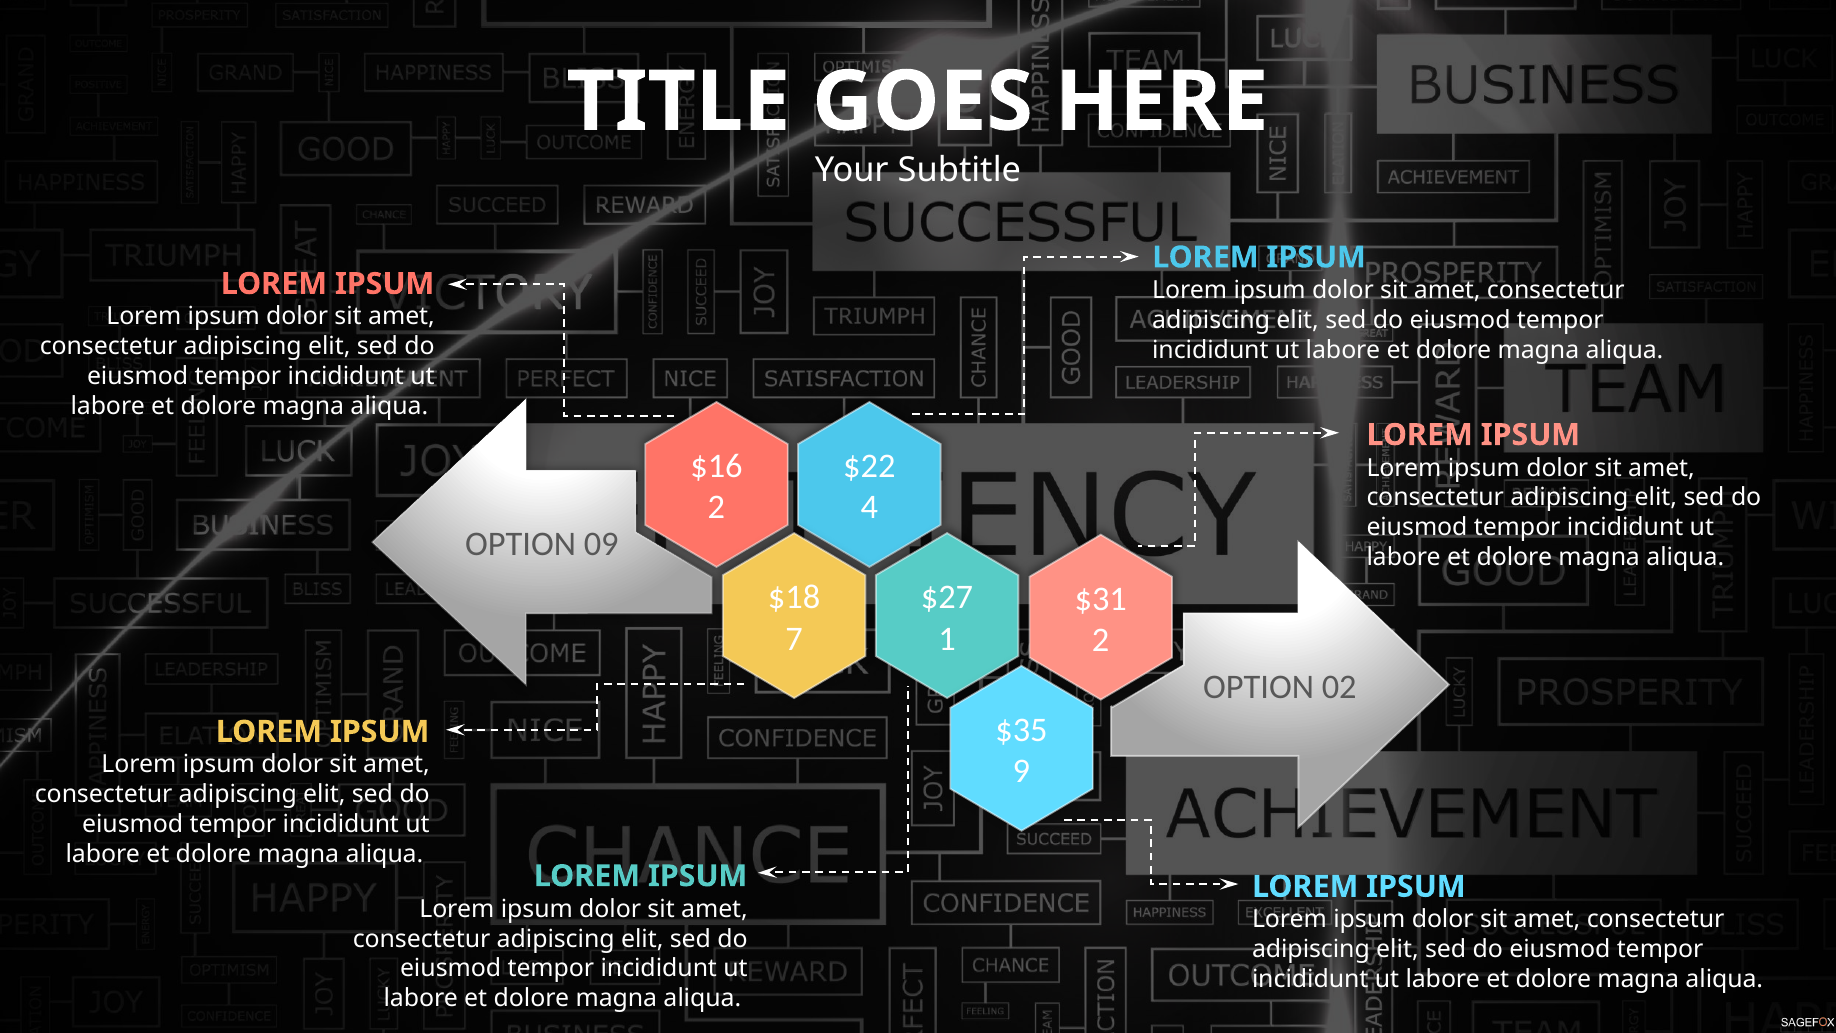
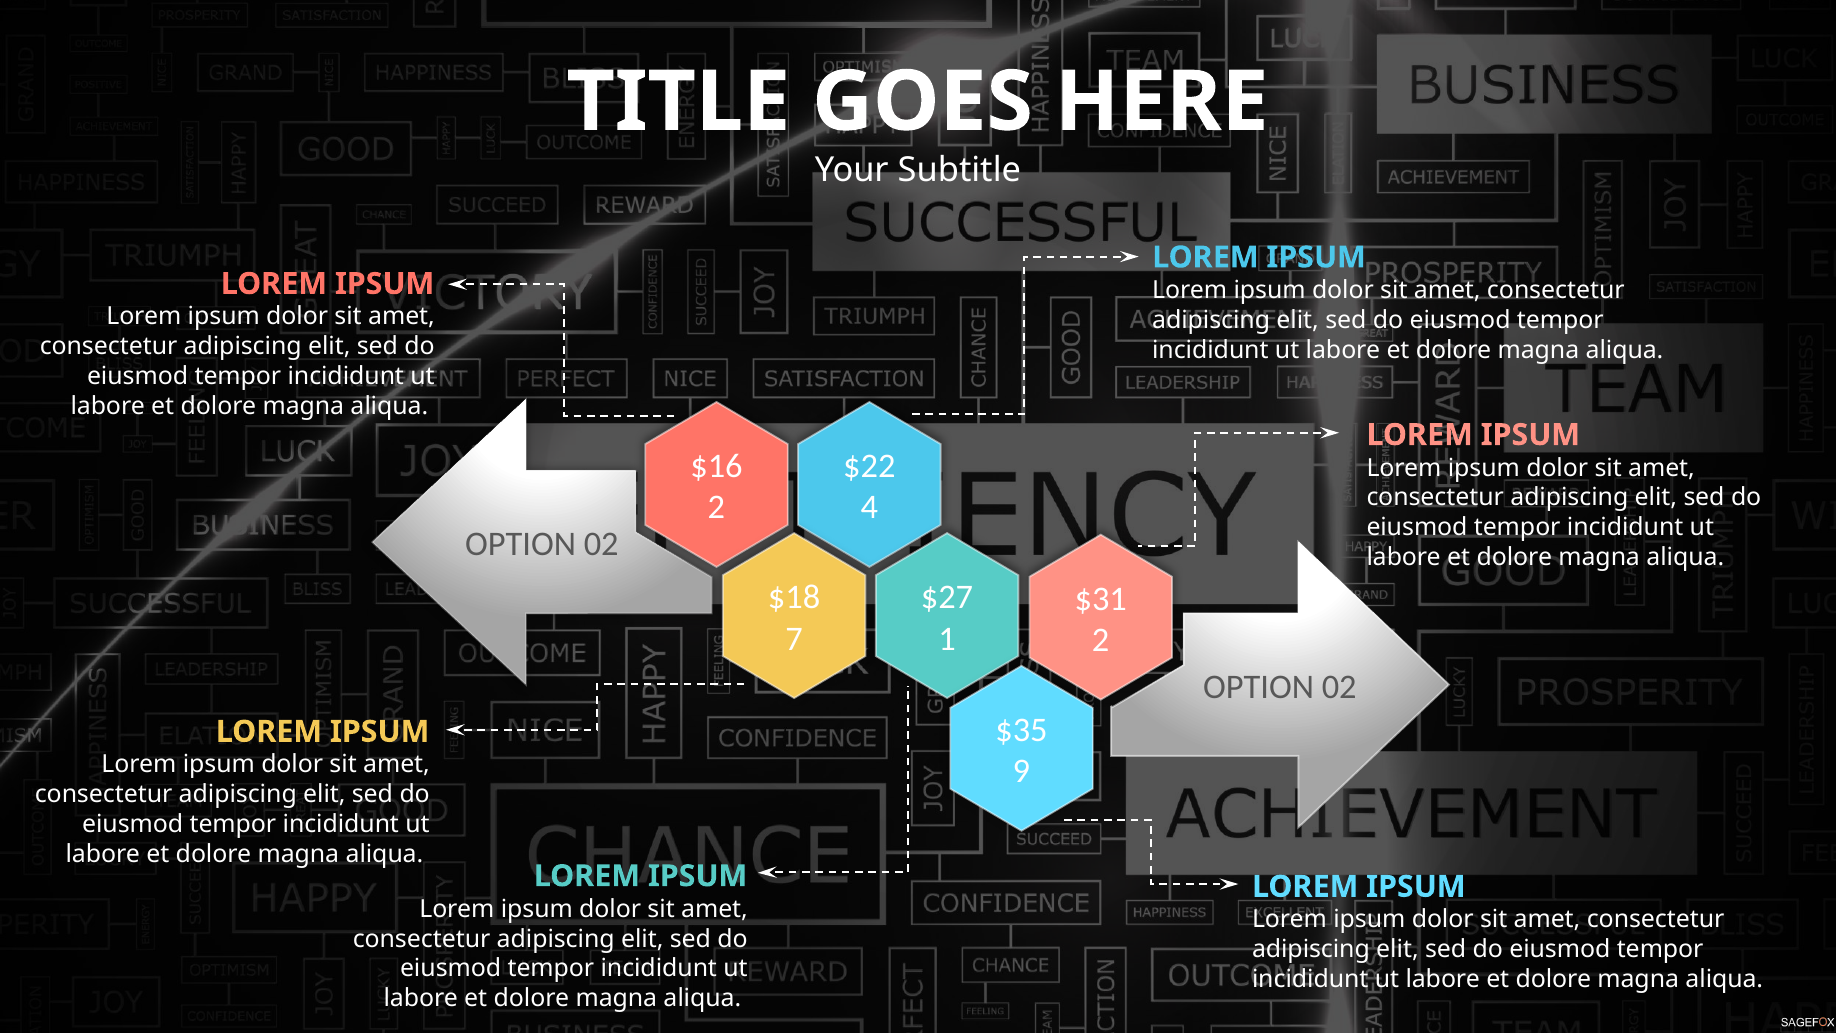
09: 09 -> 02 (601, 544)
